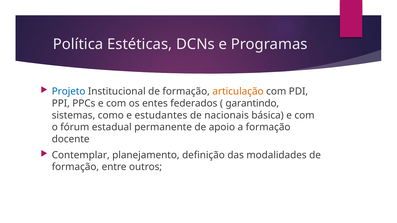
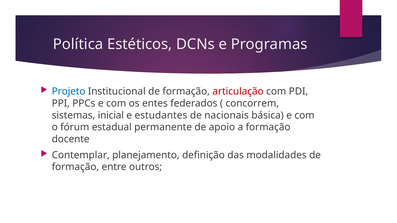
Estéticas: Estéticas -> Estéticos (140, 44)
articulação colour: orange -> red (238, 92)
garantindo: garantindo -> concorrem (252, 104)
como: como -> inicial (111, 115)
